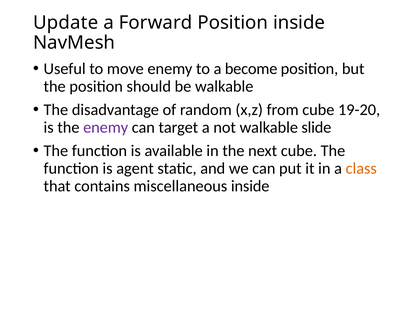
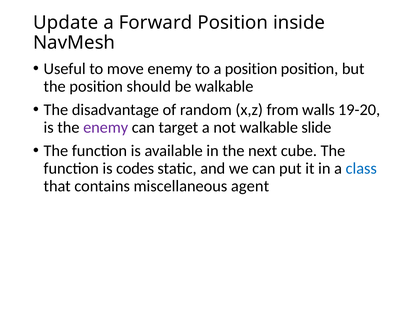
a become: become -> position (251, 69)
from cube: cube -> walls (318, 110)
agent: agent -> codes (135, 169)
class colour: orange -> blue (361, 169)
miscellaneous inside: inside -> agent (250, 186)
